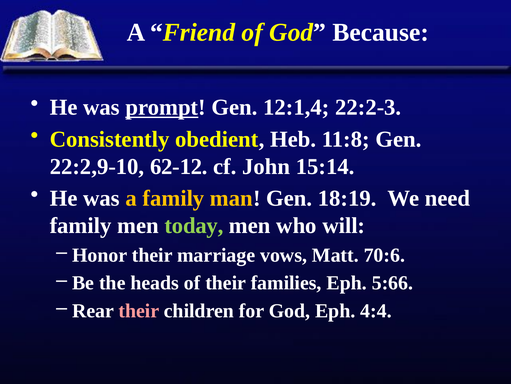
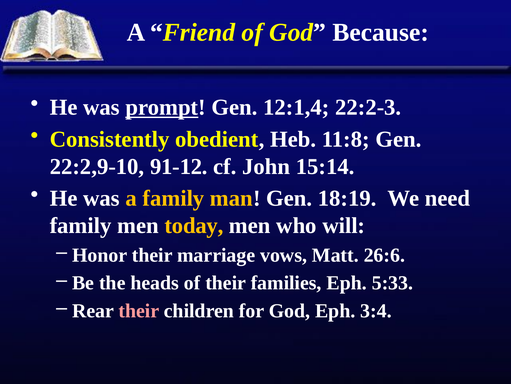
62-12: 62-12 -> 91-12 (179, 166)
today colour: light green -> yellow (194, 225)
70:6: 70:6 -> 26:6 (384, 255)
5:66: 5:66 -> 5:33 (392, 282)
4:4: 4:4 -> 3:4 (376, 310)
